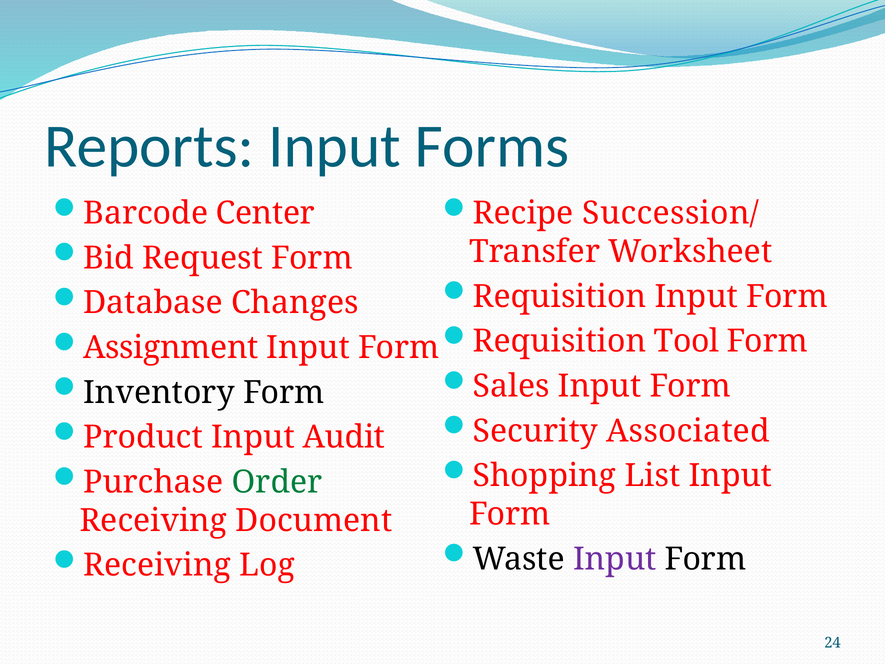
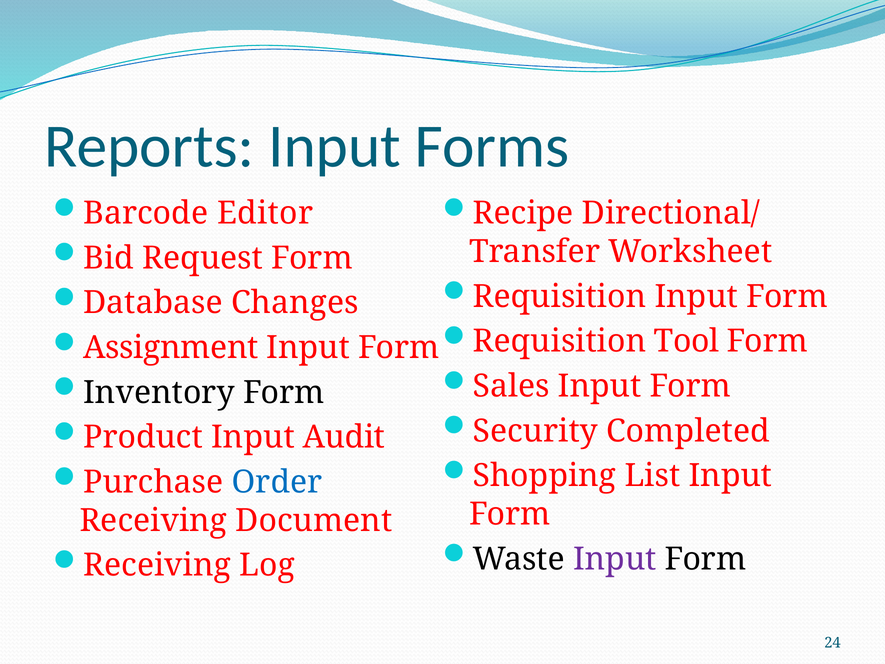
Center: Center -> Editor (265, 213)
Succession/: Succession/ -> Directional/ (671, 213)
Associated: Associated -> Completed (688, 431)
Order colour: green -> blue (277, 482)
